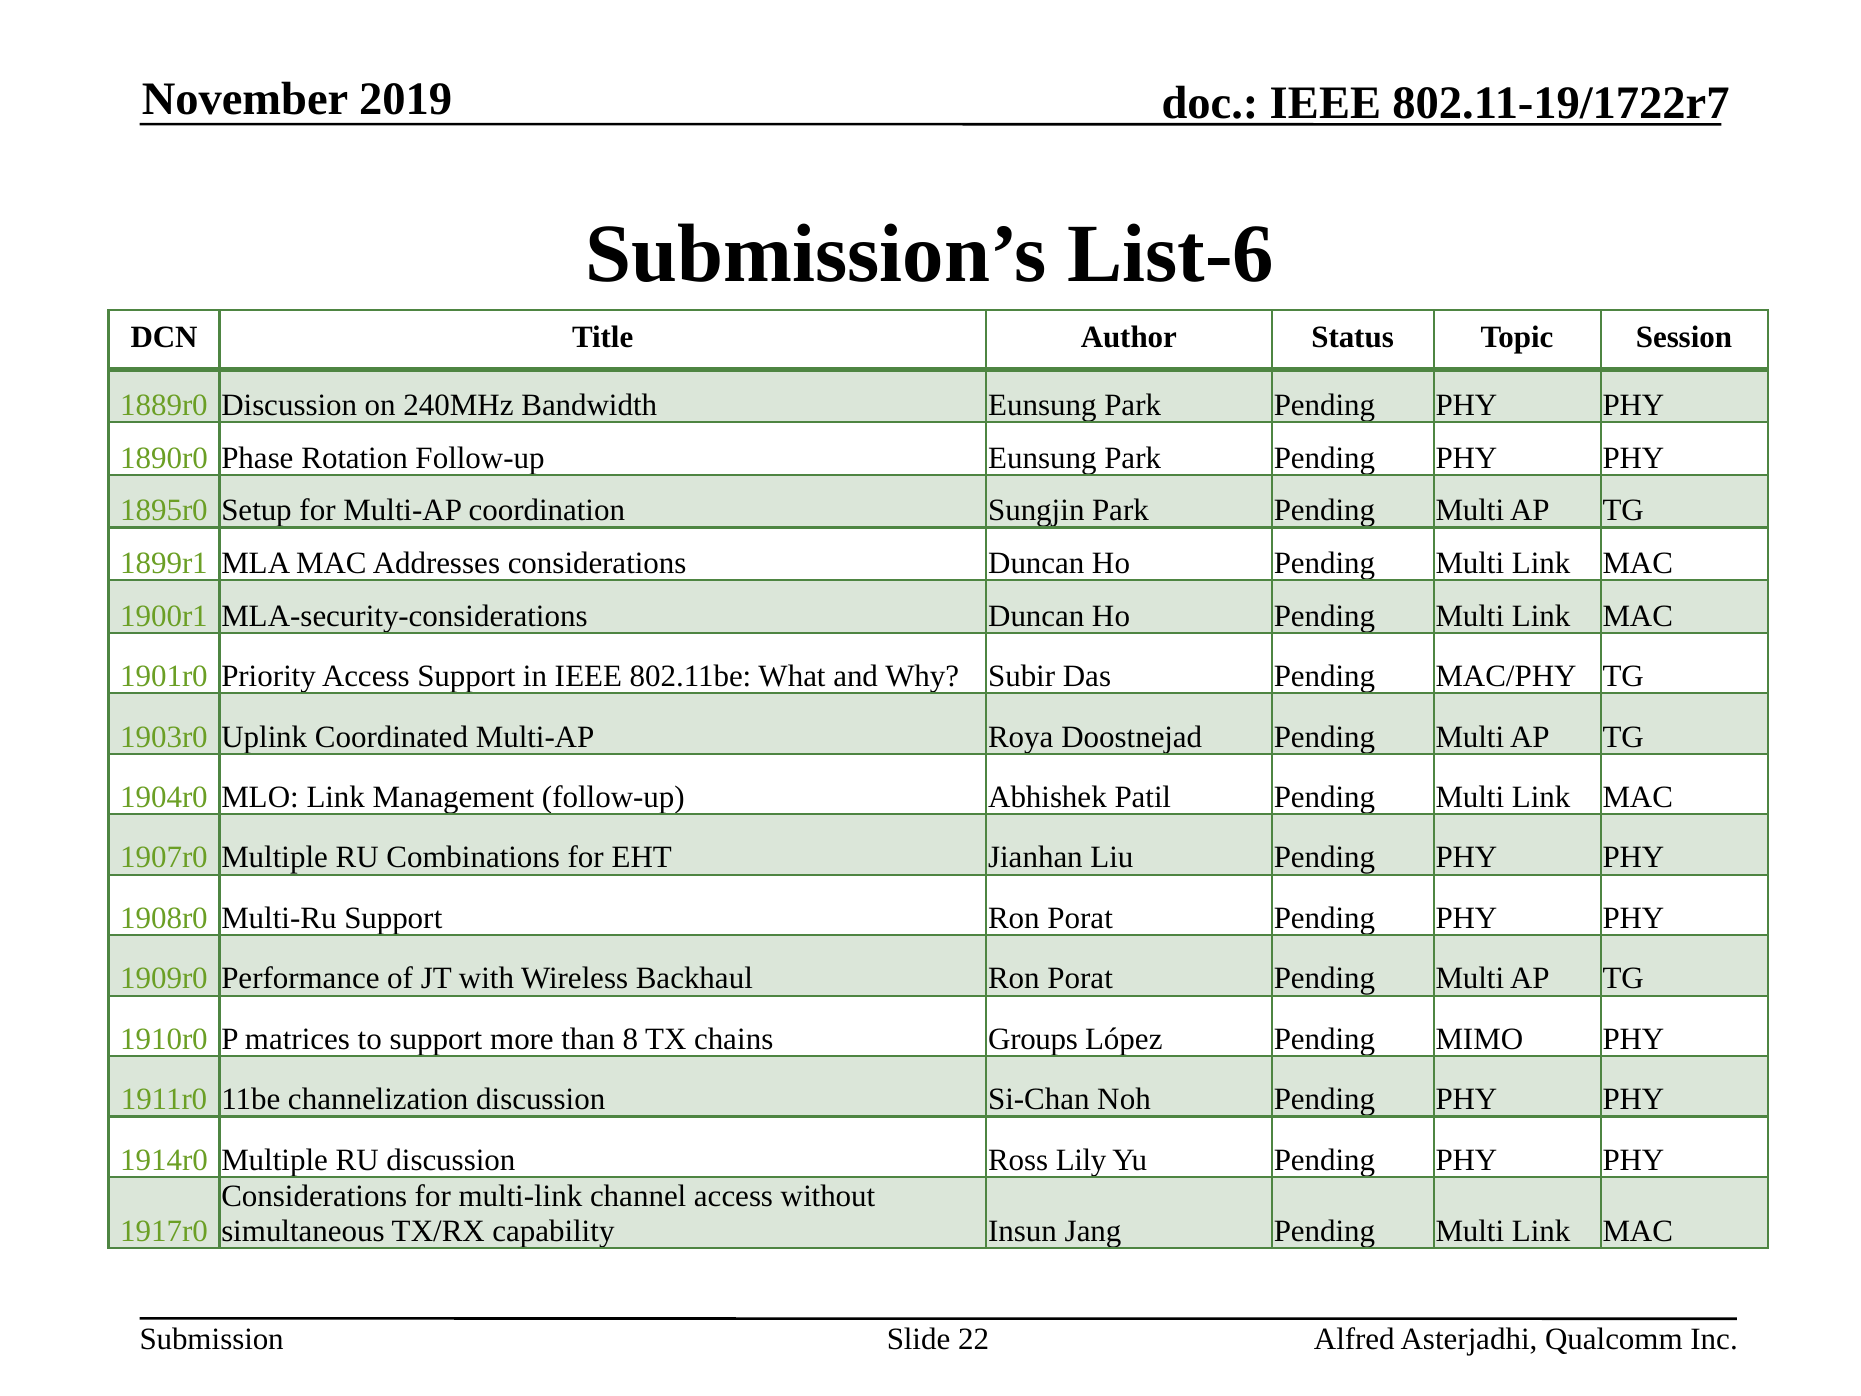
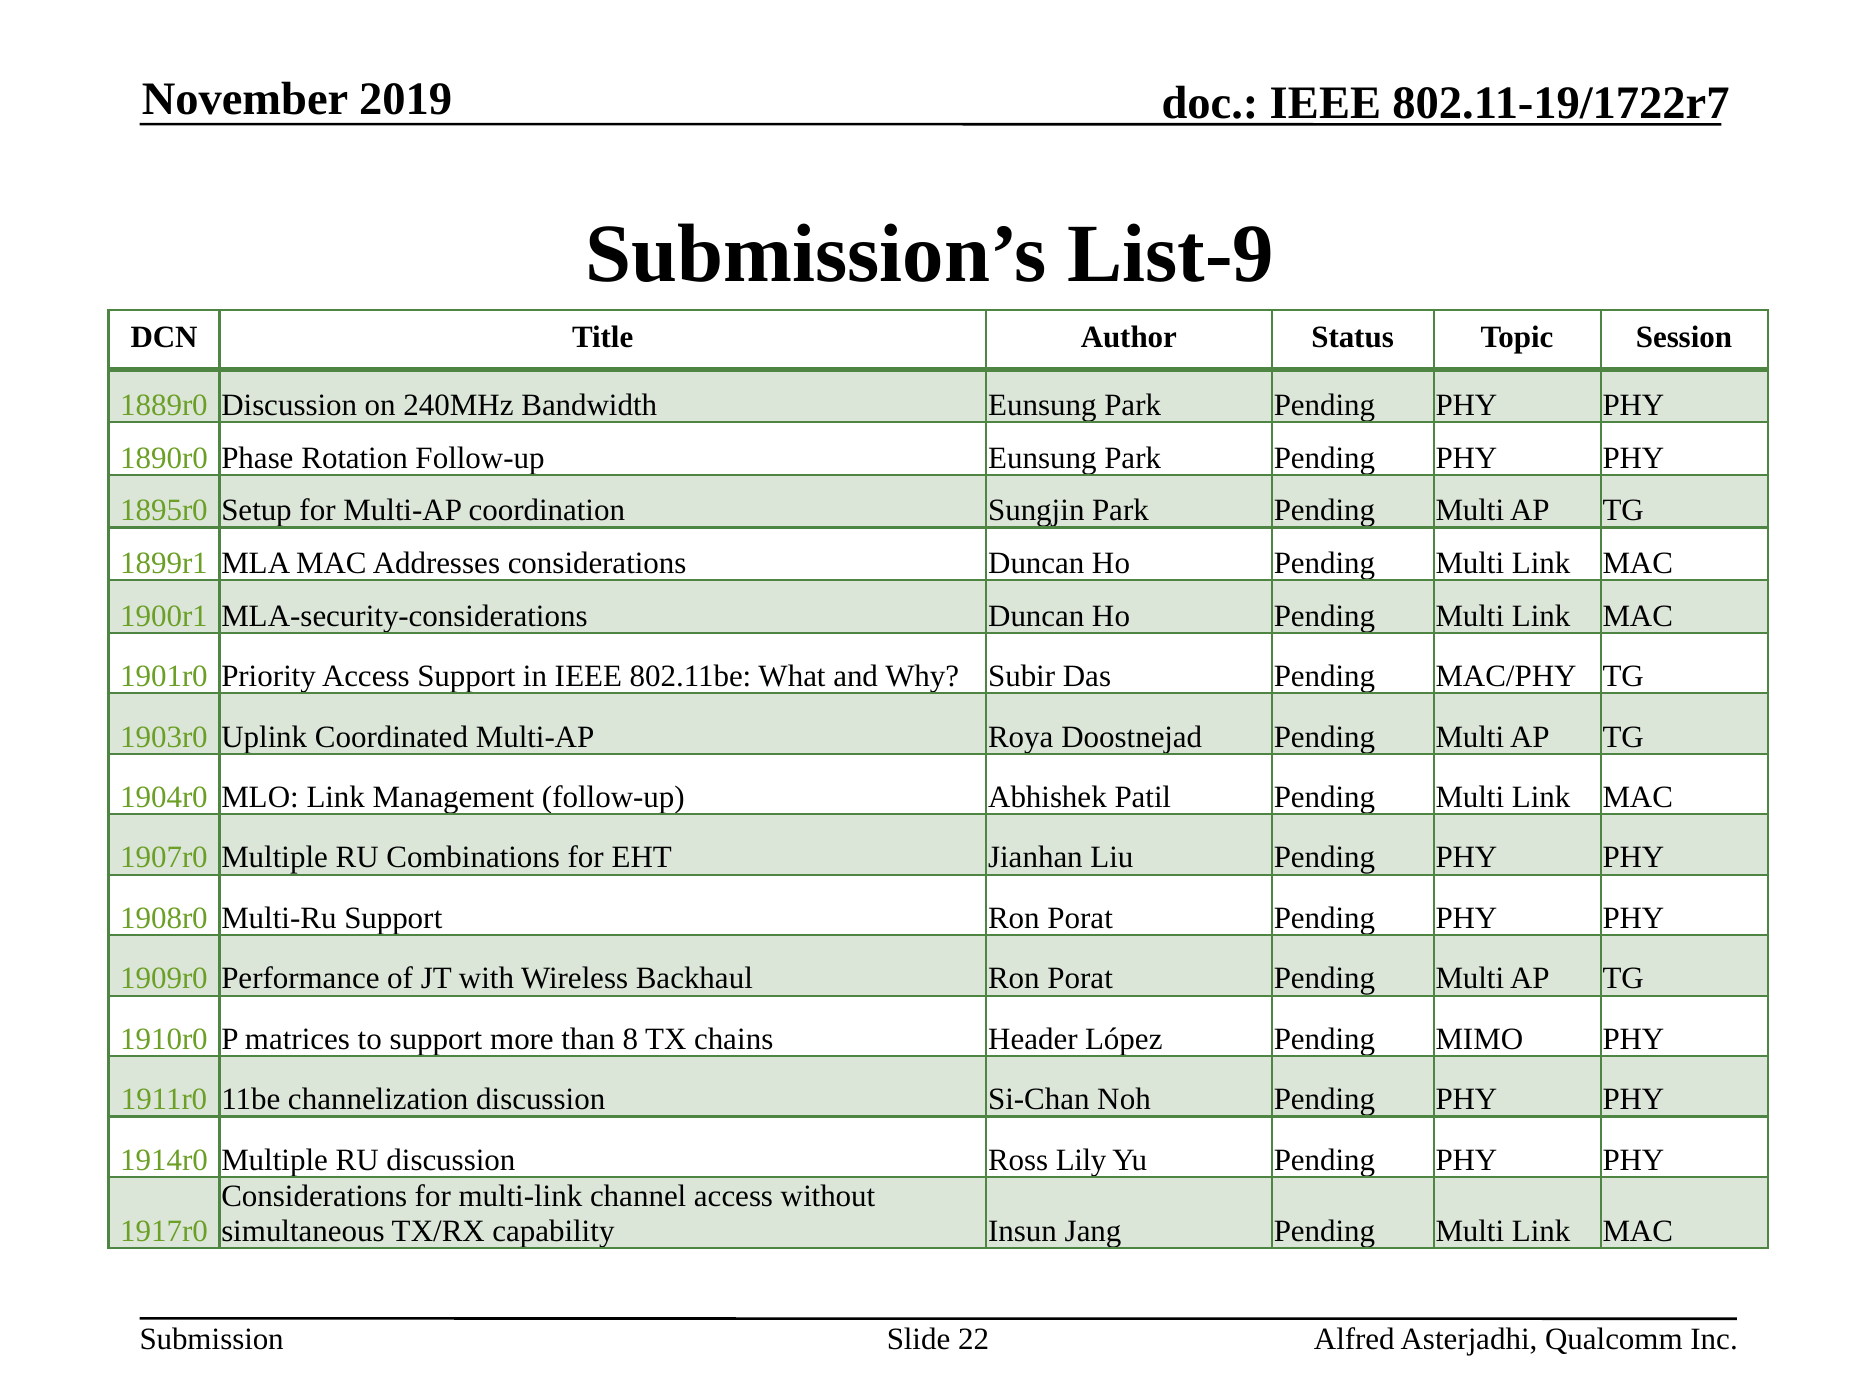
List-6: List-6 -> List-9 (1171, 254)
Groups: Groups -> Header (1033, 1039)
